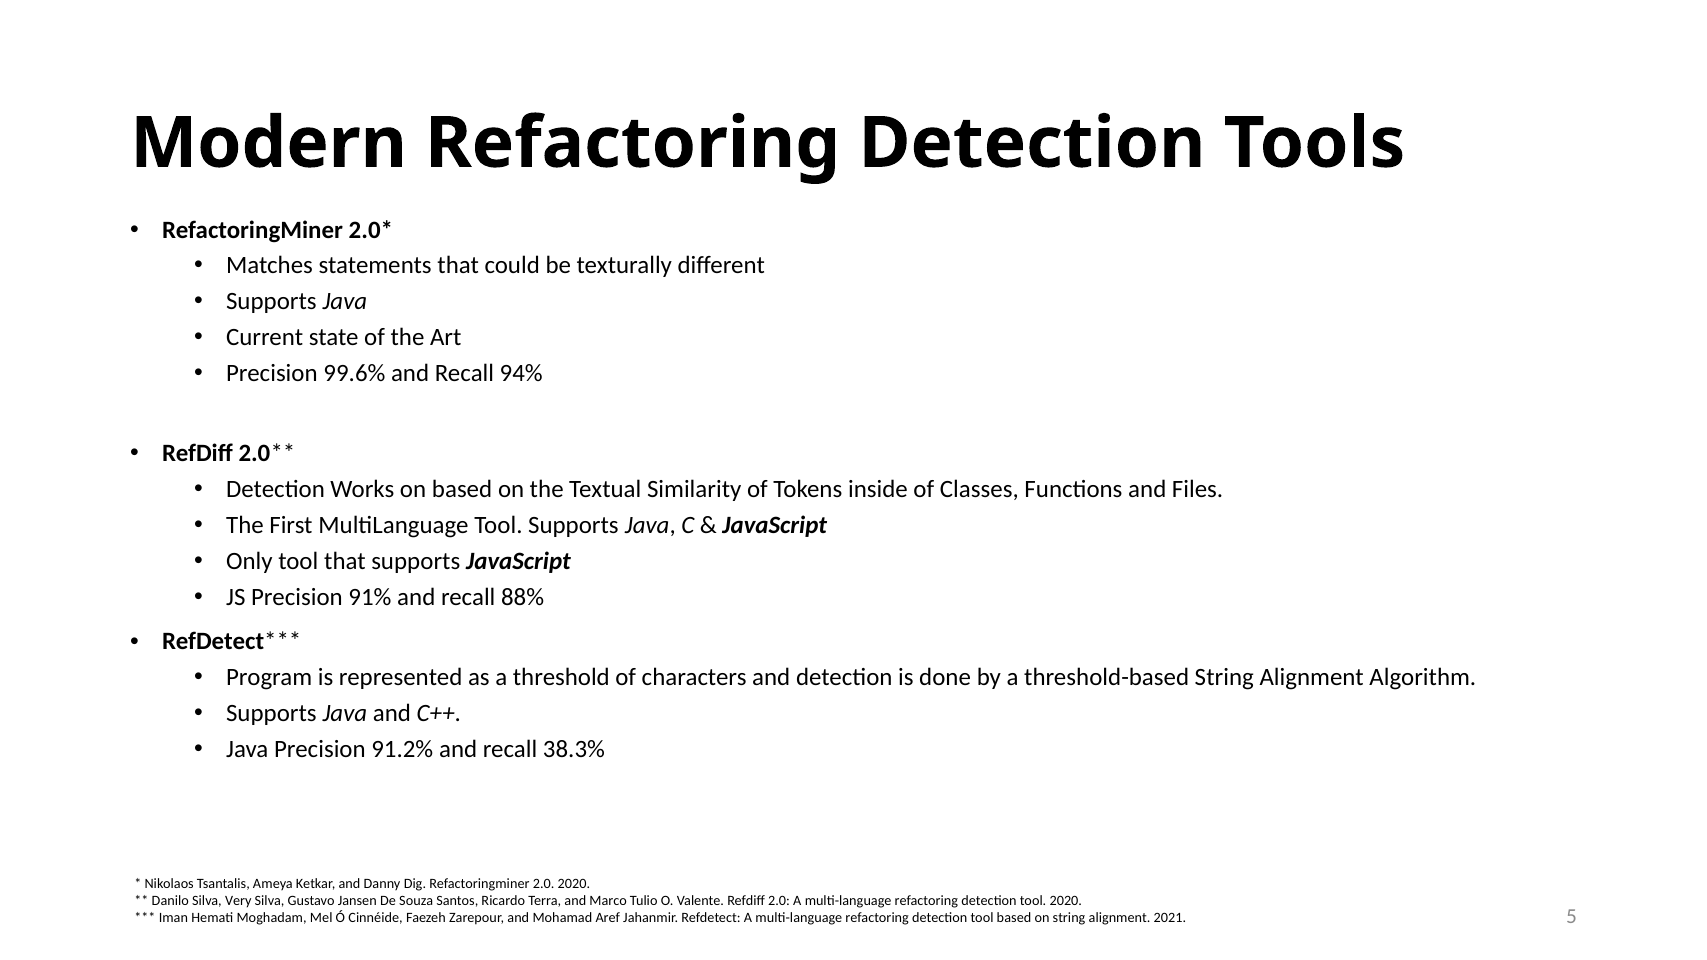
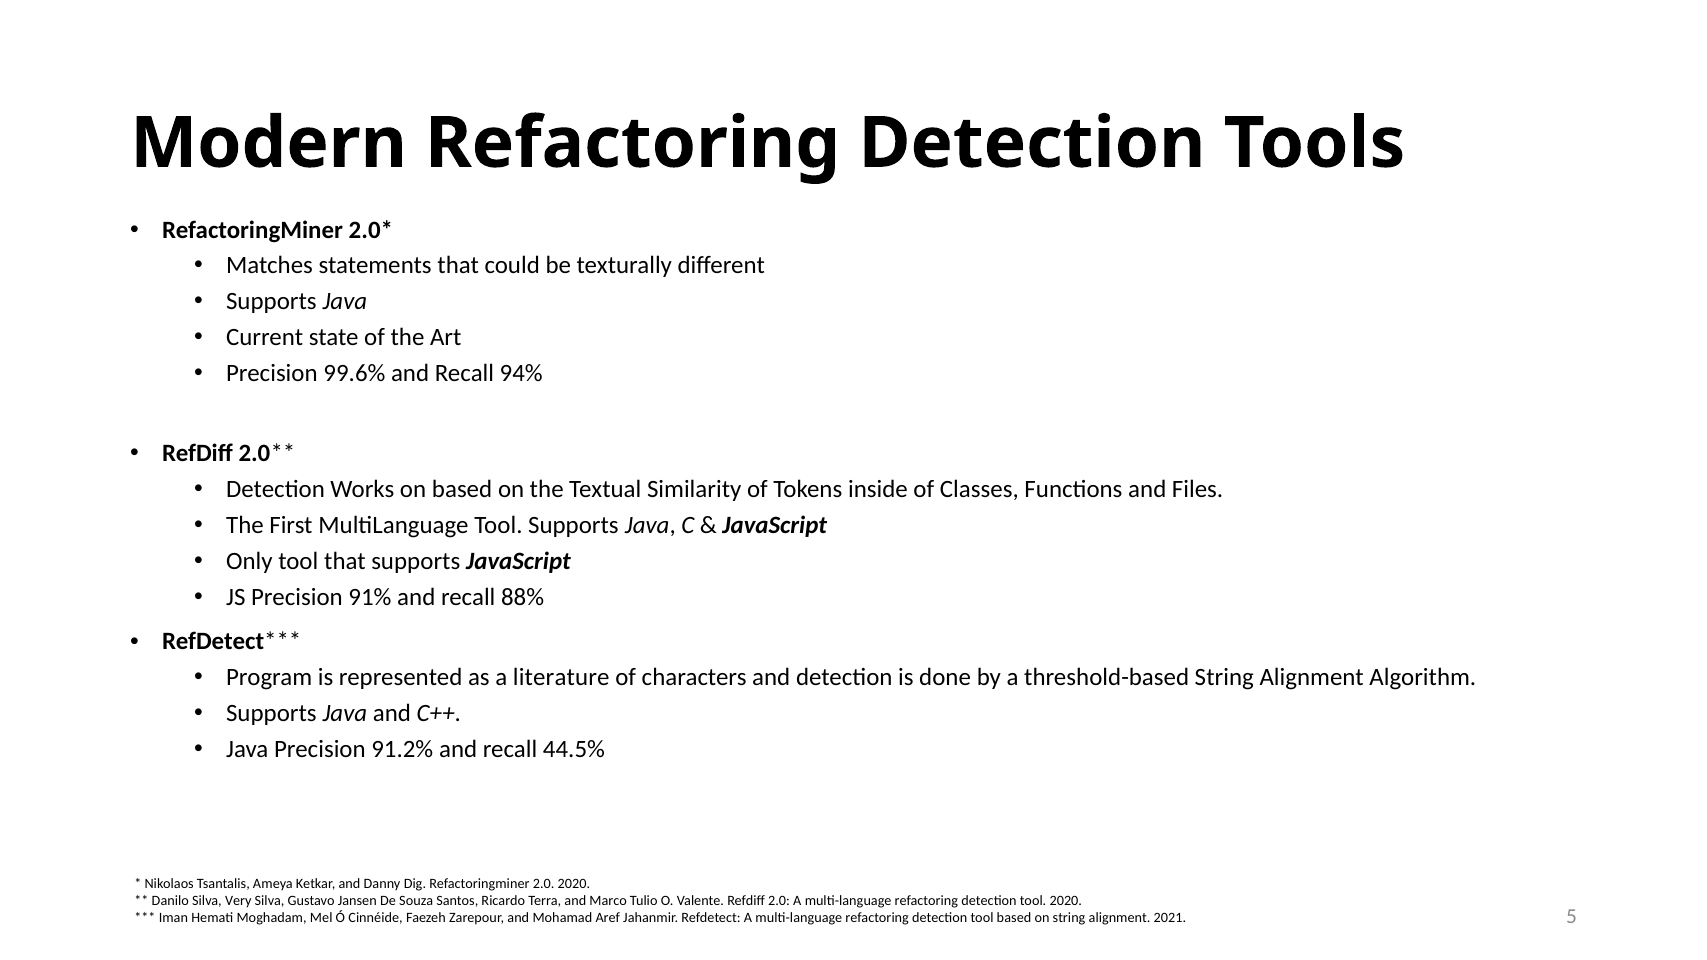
threshold: threshold -> literature (561, 678)
38.3%: 38.3% -> 44.5% (574, 749)
